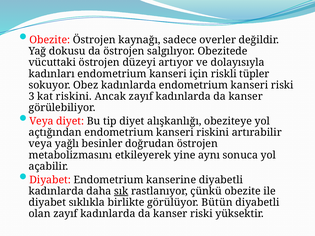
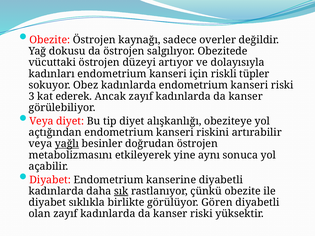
kat riskini: riskini -> ederek (74, 97)
yağlı underline: none -> present (67, 144)
Bütün: Bütün -> Gören (217, 203)
